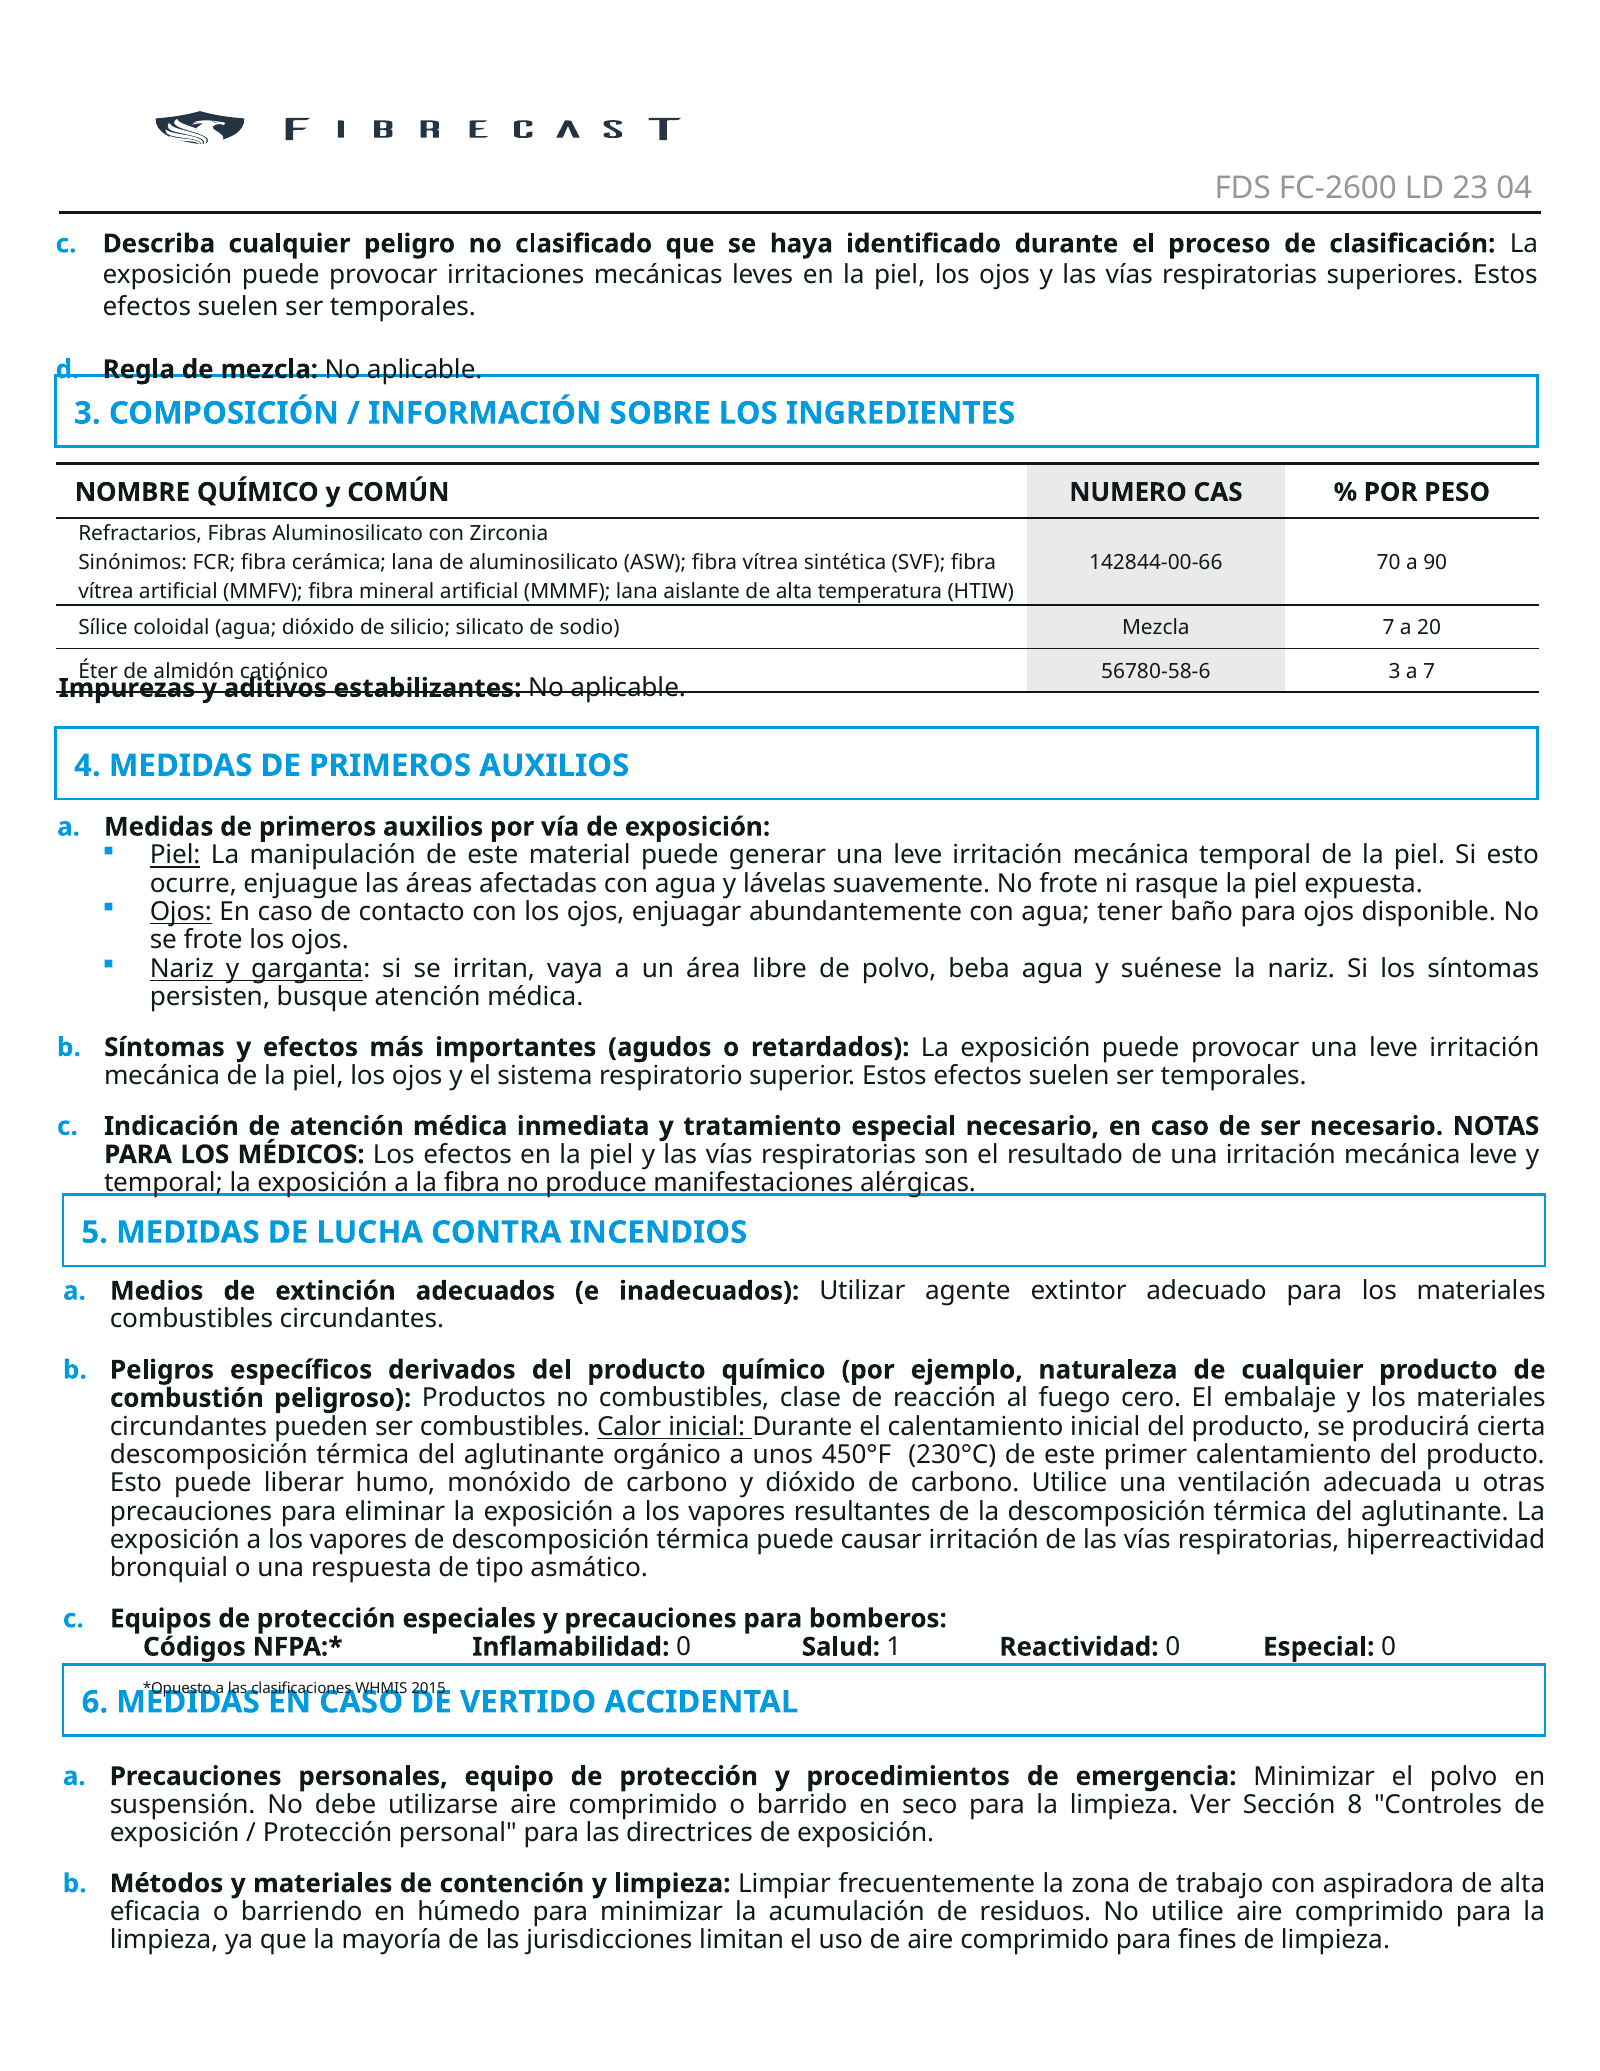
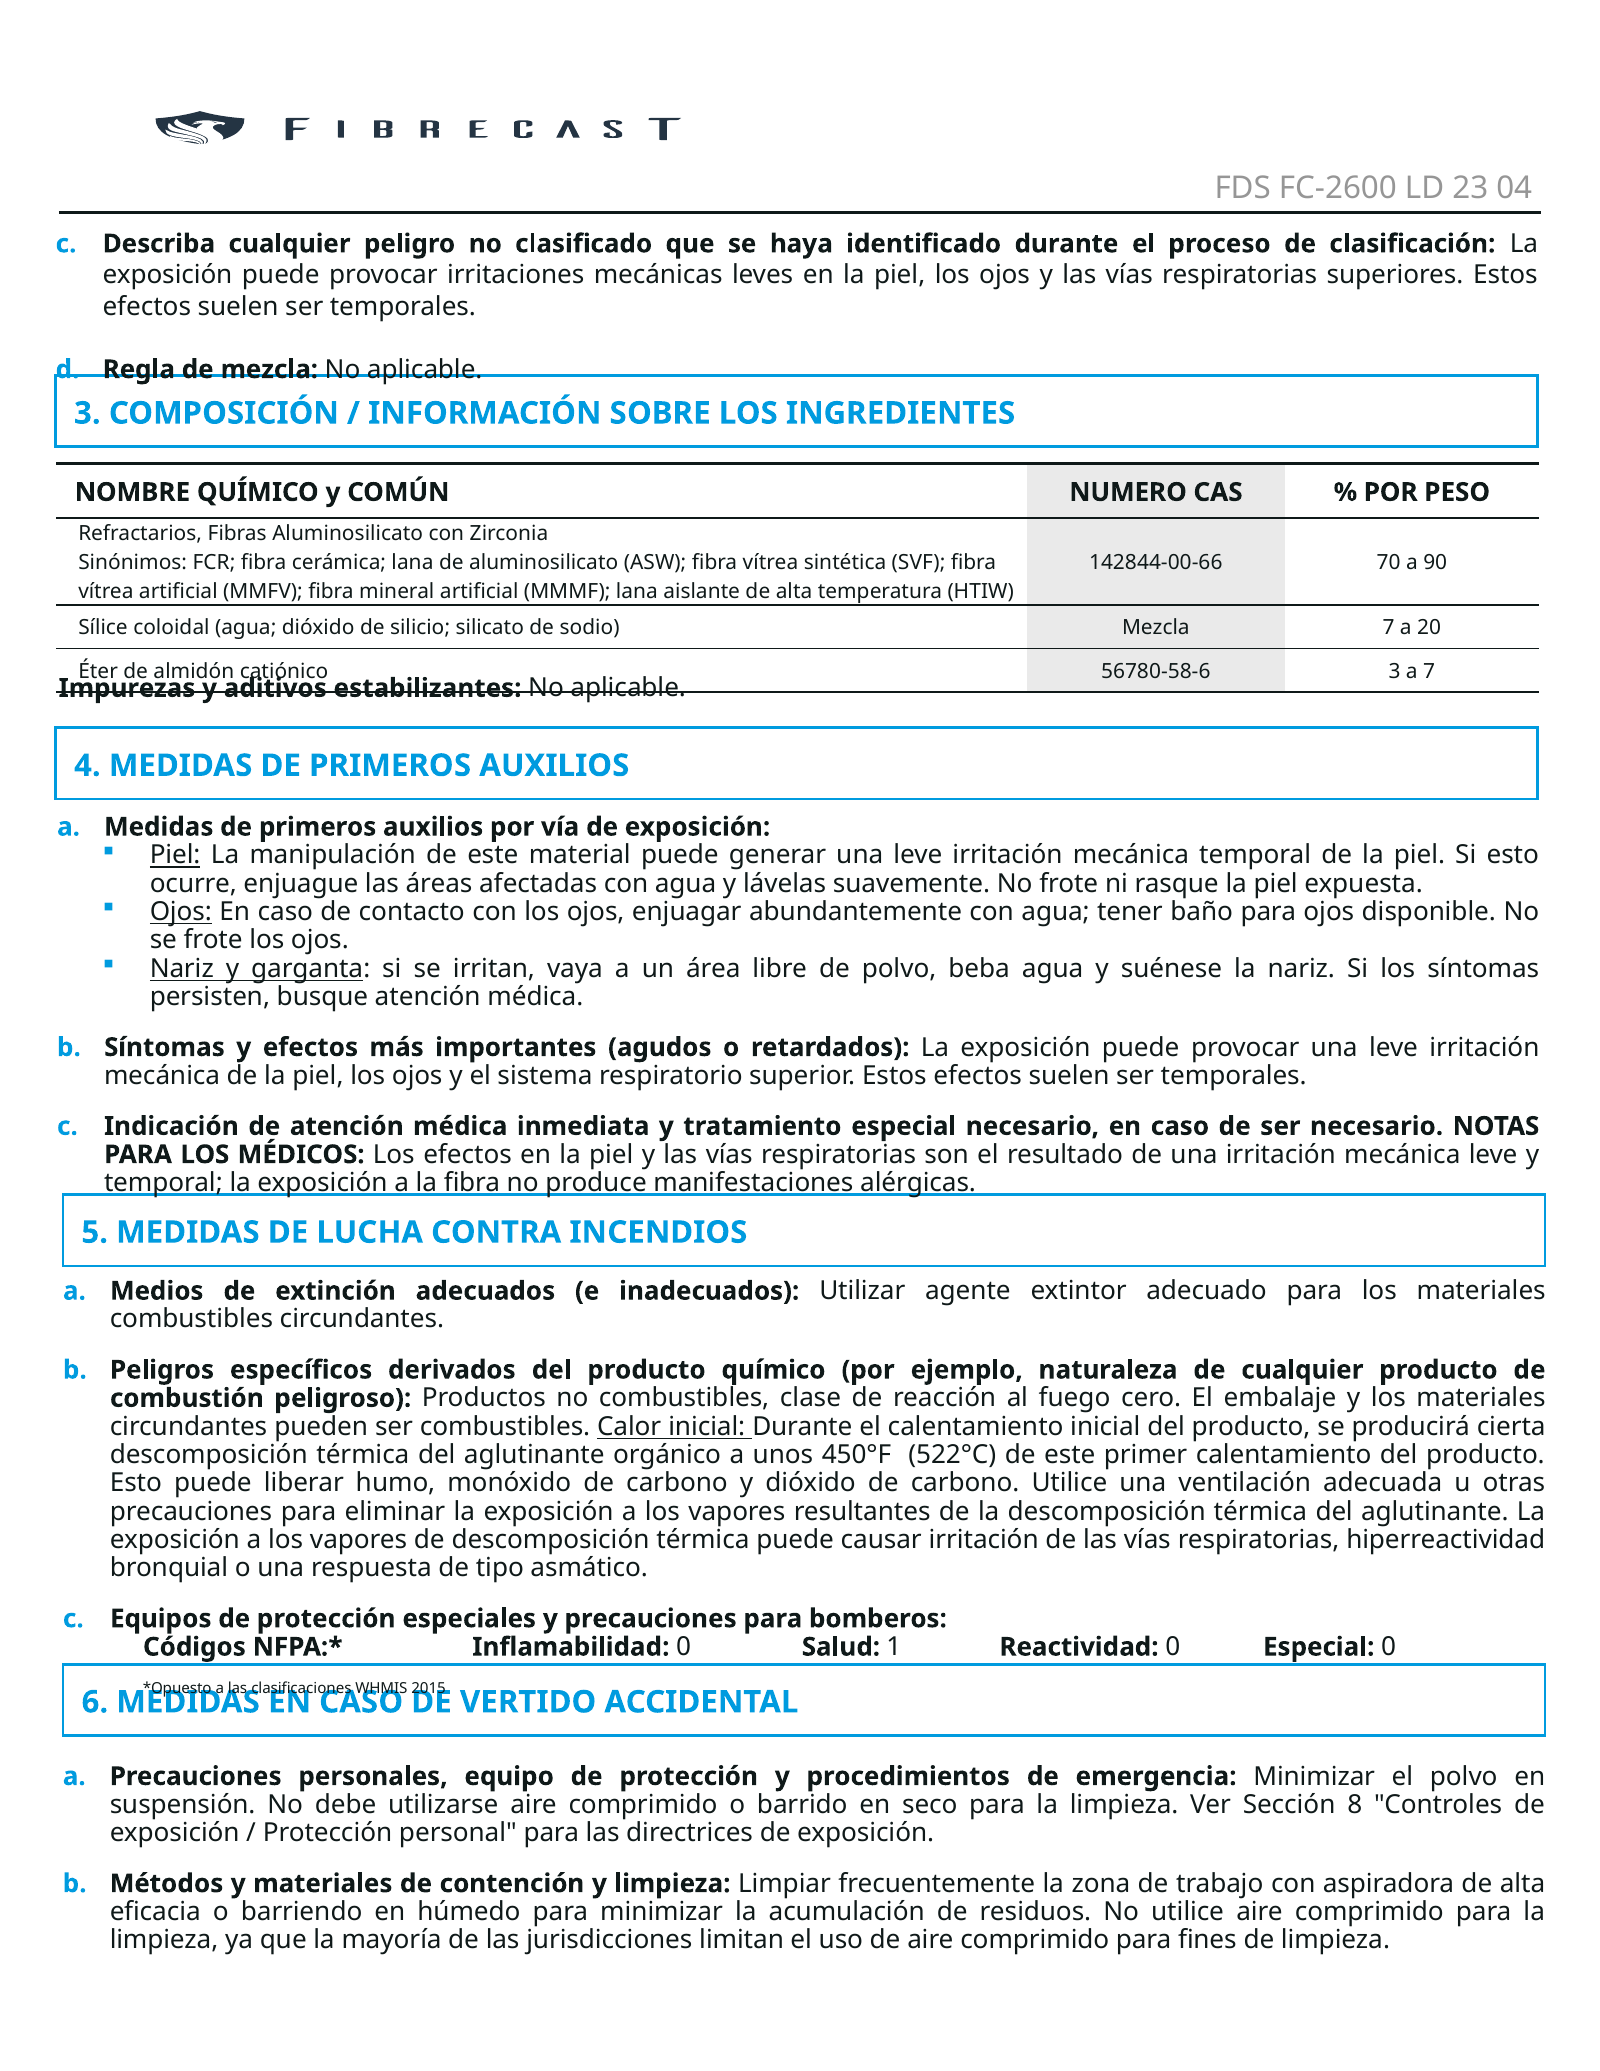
230°C: 230°C -> 522°C (952, 1455)
